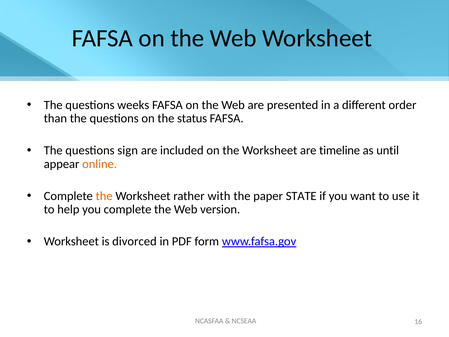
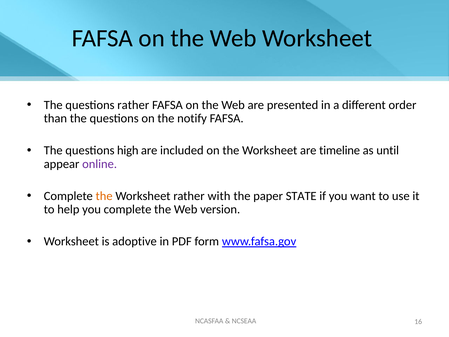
questions weeks: weeks -> rather (133, 105)
status: status -> notify (192, 118)
sign: sign -> high (128, 150)
online colour: orange -> purple (100, 164)
divorced: divorced -> adoptive (135, 241)
